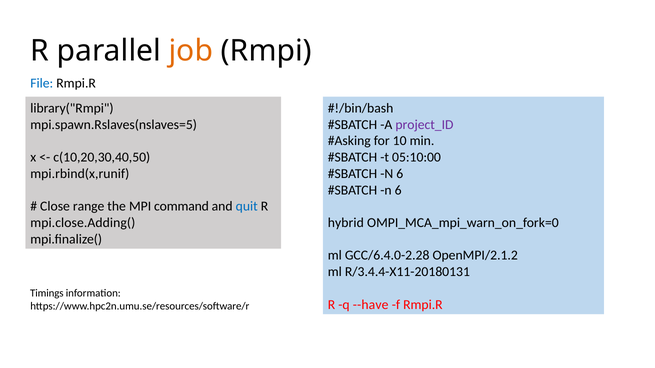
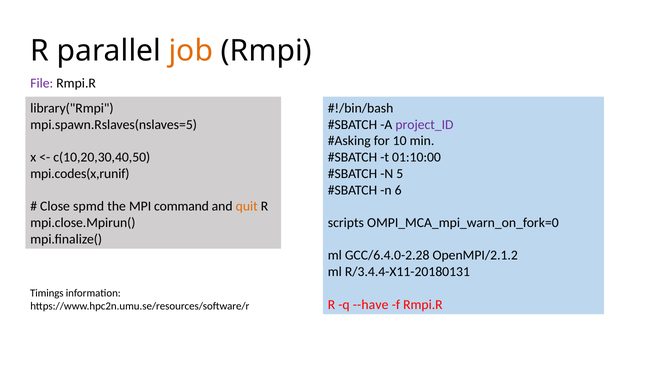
File colour: blue -> purple (42, 83)
05:10:00: 05:10:00 -> 01:10:00 (416, 157)
mpi.rbind(x,runif: mpi.rbind(x,runif -> mpi.codes(x,runif (80, 174)
6: 6 -> 5 (400, 174)
range: range -> spmd (89, 207)
quit colour: blue -> orange (247, 207)
mpi.close.Adding(: mpi.close.Adding( -> mpi.close.Mpirun( (83, 223)
hybrid: hybrid -> scripts (346, 223)
